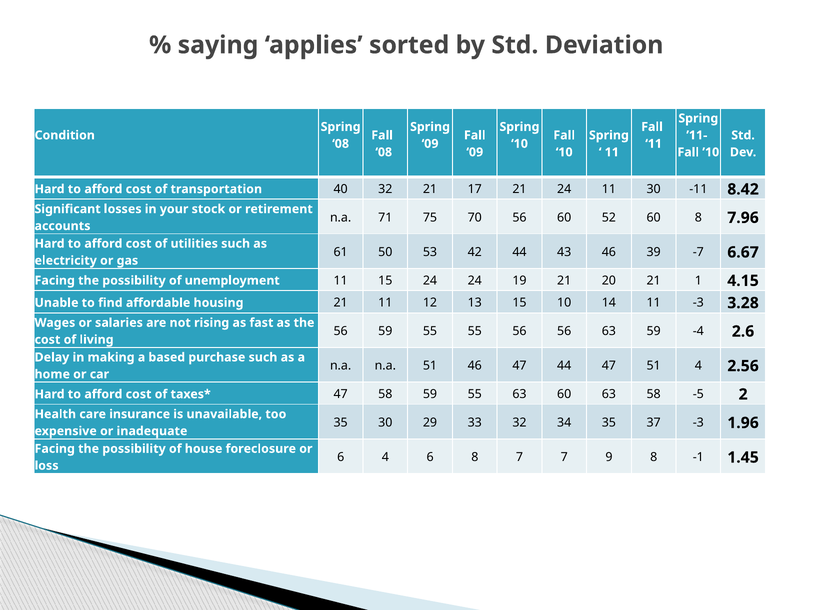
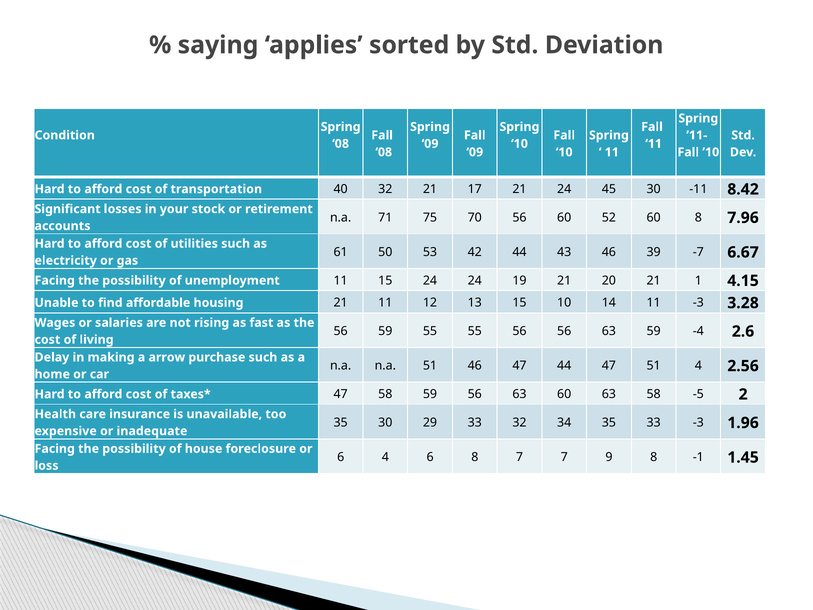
24 11: 11 -> 45 (609, 189)
based: based -> arrow (167, 357)
58 59 55: 55 -> 56 (475, 394)
35 37: 37 -> 33 (654, 422)
